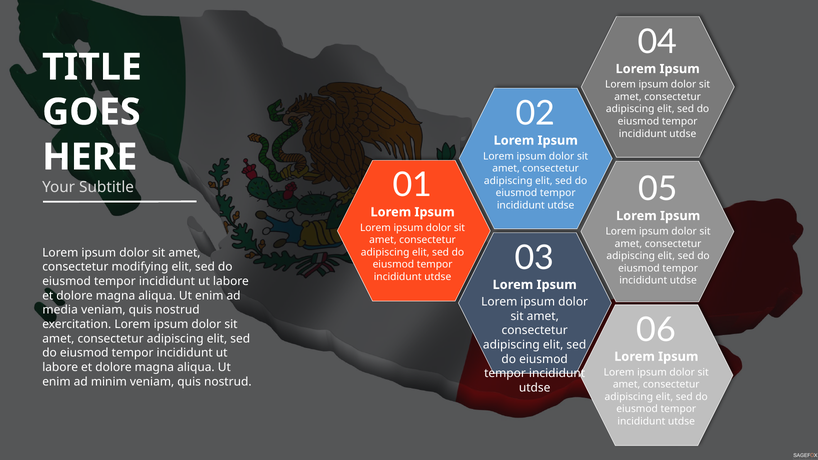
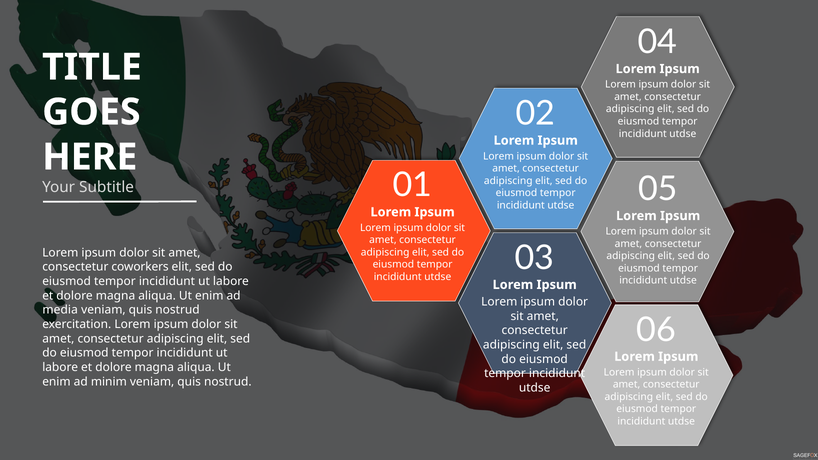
modifying: modifying -> coworkers (140, 267)
